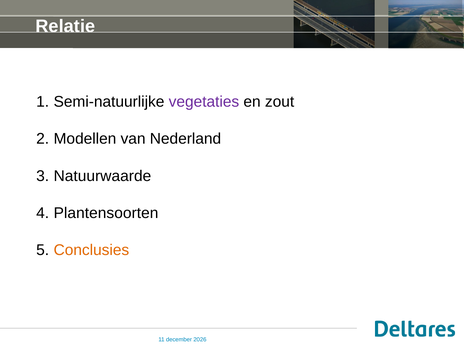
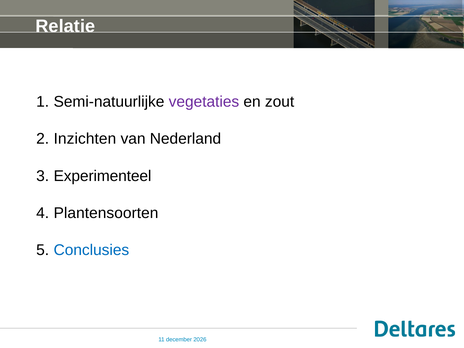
Modellen: Modellen -> Inzichten (85, 139)
Natuurwaarde: Natuurwaarde -> Experimenteel (103, 176)
Conclusies colour: orange -> blue (91, 250)
